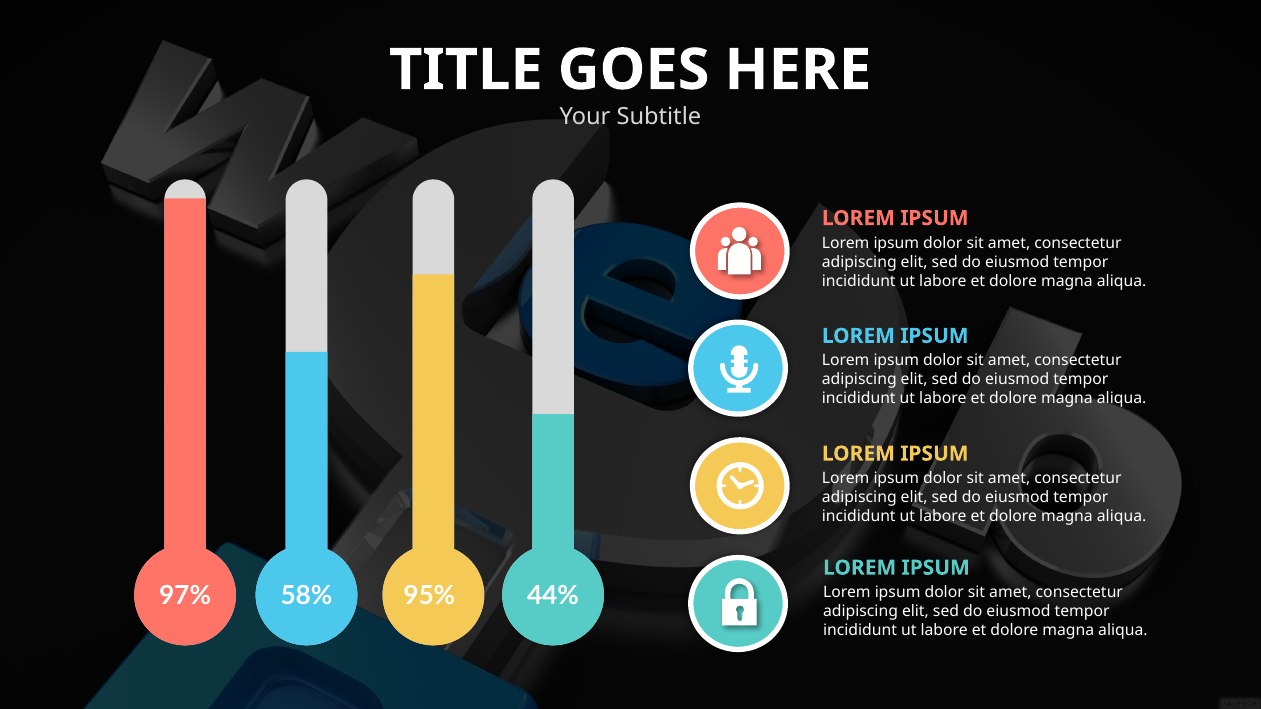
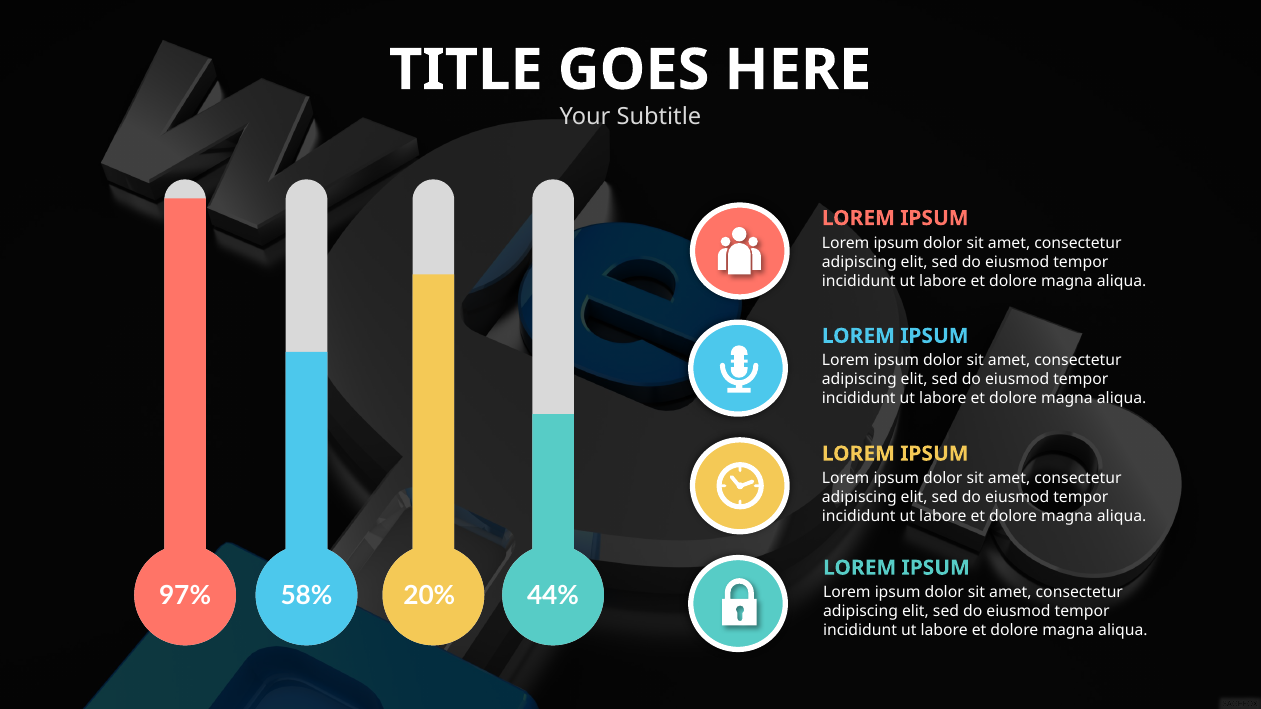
95%: 95% -> 20% (429, 597)
